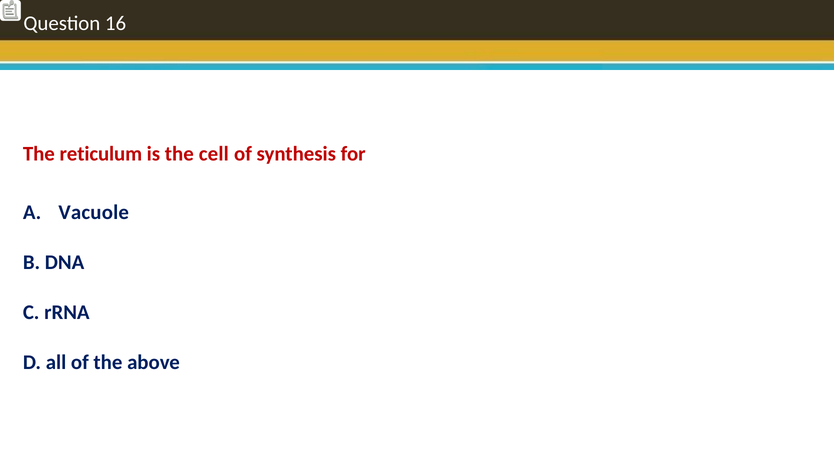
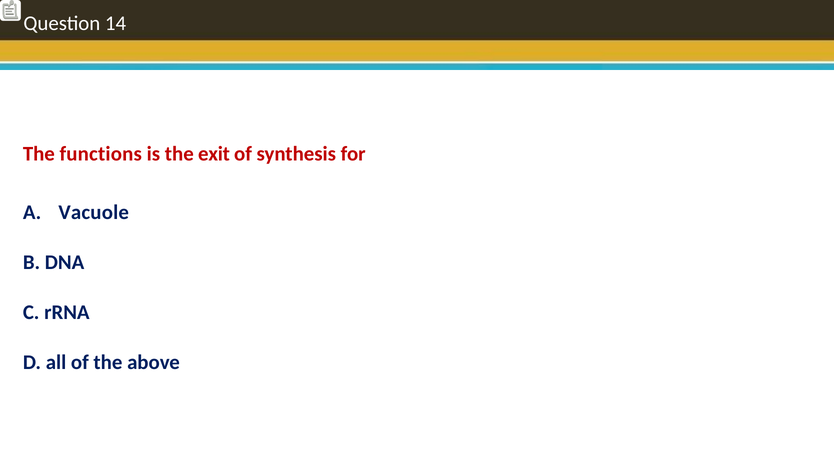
16: 16 -> 14 (116, 23)
reticulum: reticulum -> functions (101, 154)
cell: cell -> exit (214, 154)
